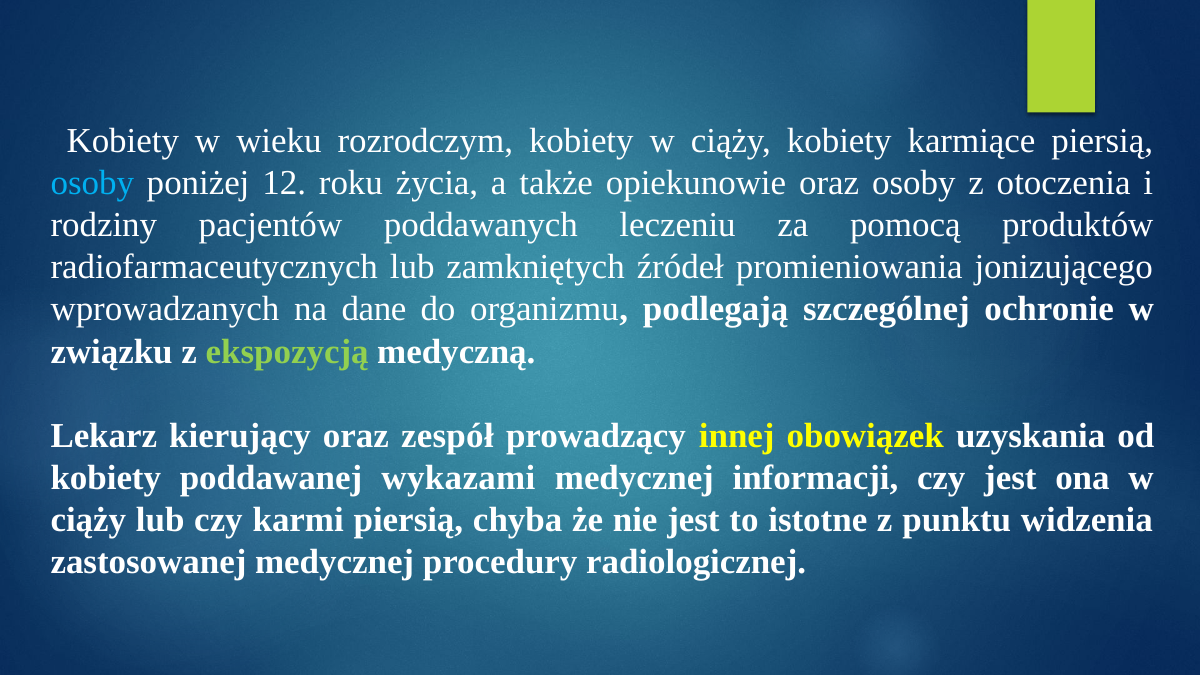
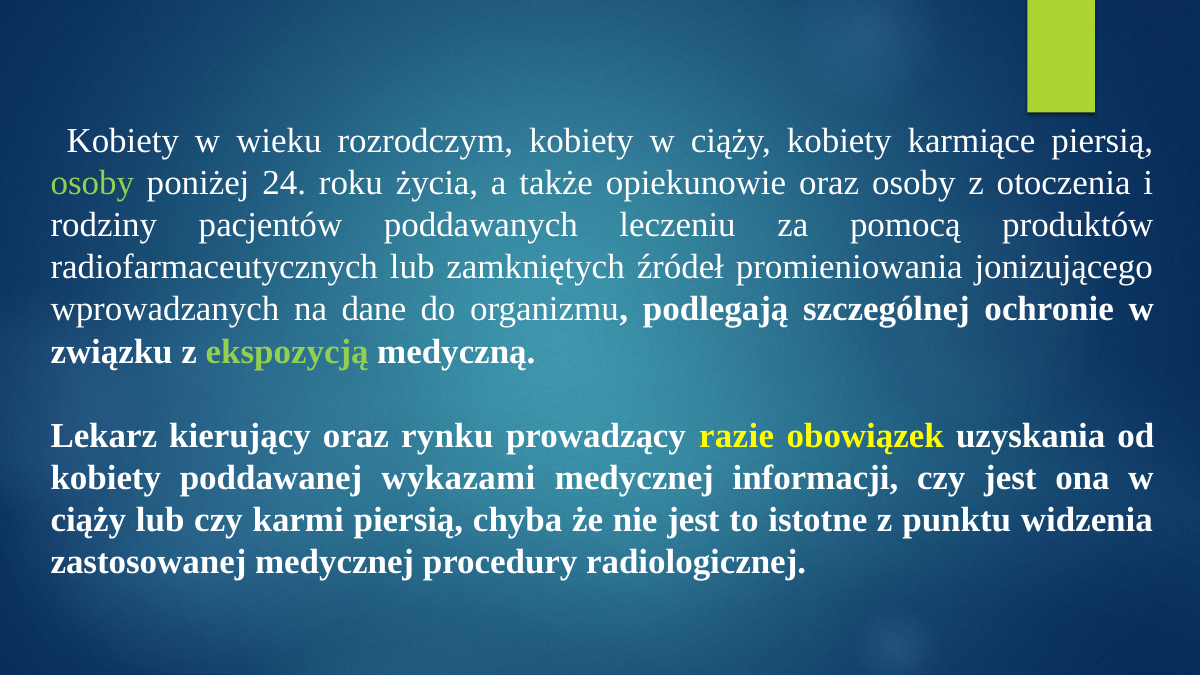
osoby colour: light blue -> light green (92, 183)
12: 12 -> 24 (284, 183)
zespół: zespół -> rynku (447, 436)
innej: innej -> razie (737, 436)
